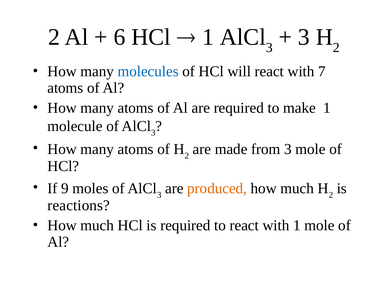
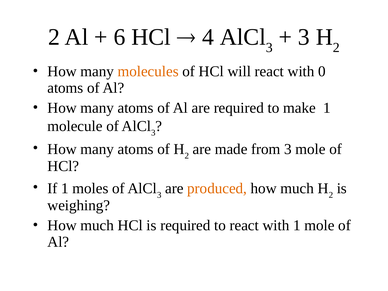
1: 1 -> 4 (208, 37)
molecules colour: blue -> orange (148, 71)
7: 7 -> 0 (322, 71)
If 9: 9 -> 1 (65, 188)
reactions: reactions -> weighing (79, 205)
